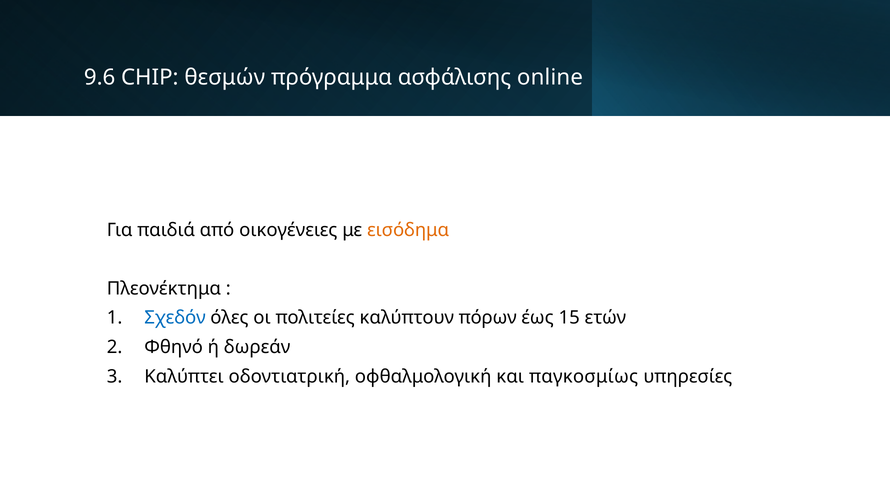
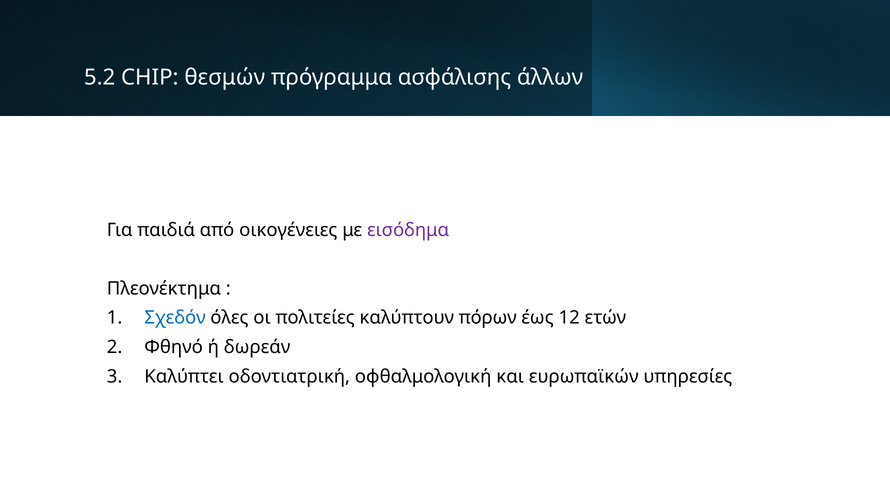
9.6: 9.6 -> 5.2 (100, 78)
online: online -> άλλων (550, 78)
εισόδημα colour: orange -> purple (408, 230)
15: 15 -> 12 (569, 318)
παγκοσμίως: παγκοσμίως -> ευρωπαϊκών (584, 377)
